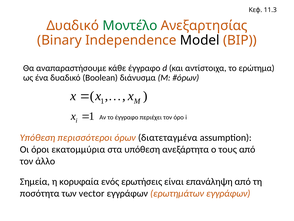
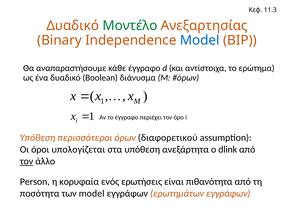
Model colour: black -> blue (200, 40)
διατεταγμένα: διατεταγμένα -> διαφορετικού (168, 137)
εκατομμύρια: εκατομμύρια -> υπολογίζεται (78, 149)
τους: τους -> dlink (228, 149)
τον underline: none -> present (27, 161)
Σημεία: Σημεία -> Person (35, 181)
επανάληψη: επανάληψη -> πιθανότητα (209, 181)
των vector: vector -> model (92, 193)
